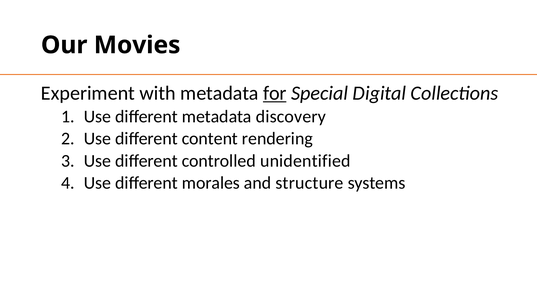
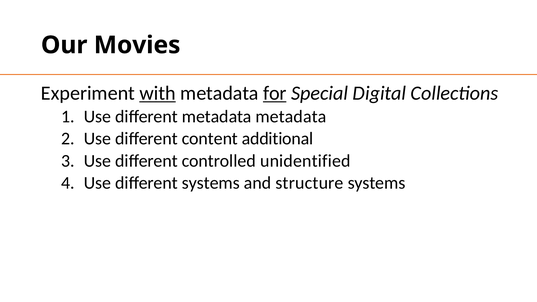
with underline: none -> present (158, 93)
metadata discovery: discovery -> metadata (291, 117)
rendering: rendering -> additional (278, 139)
different morales: morales -> systems (211, 183)
